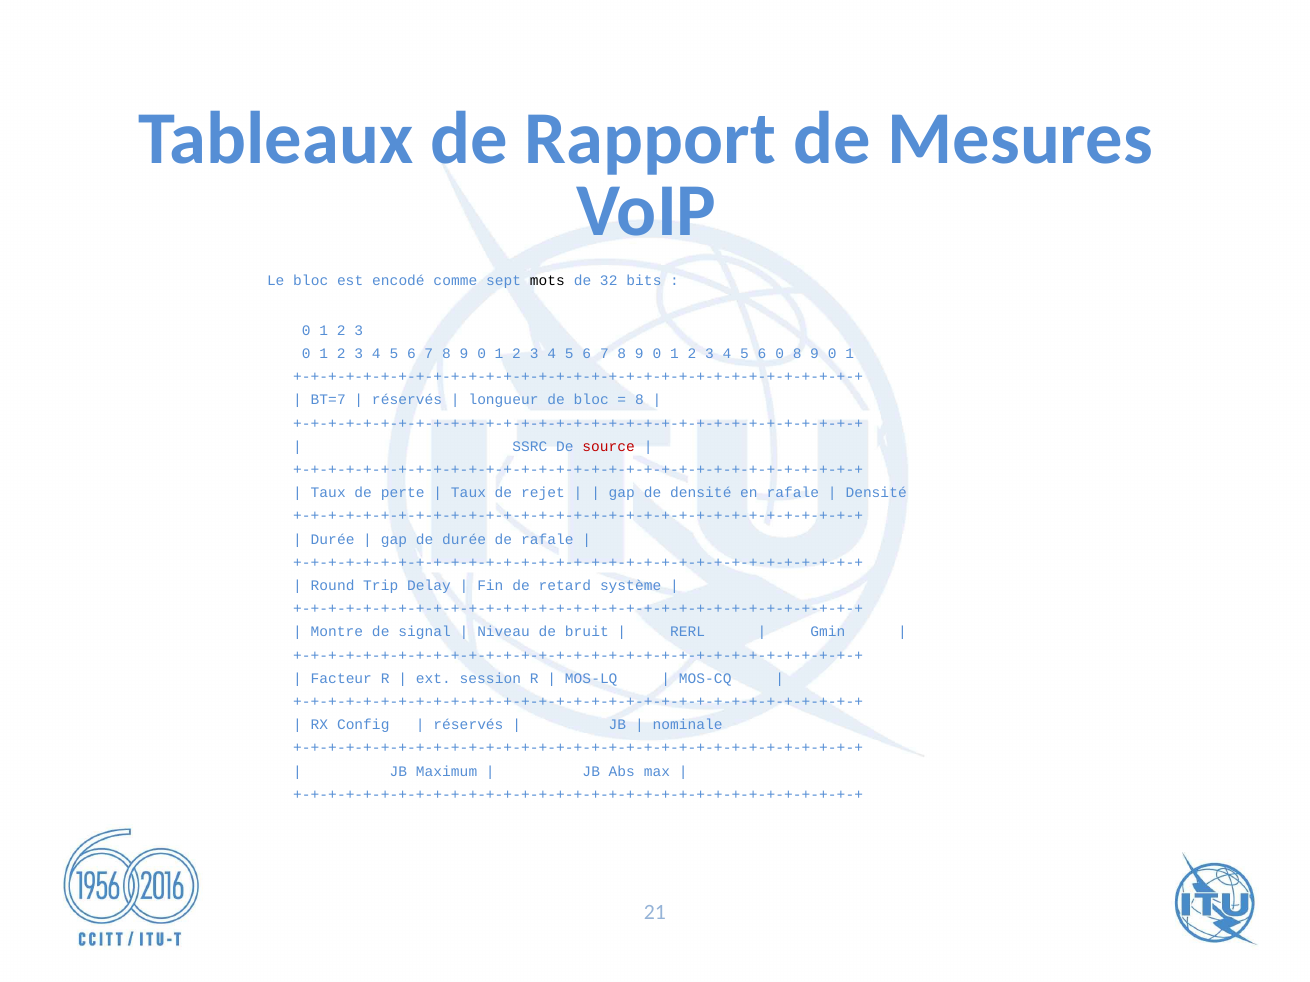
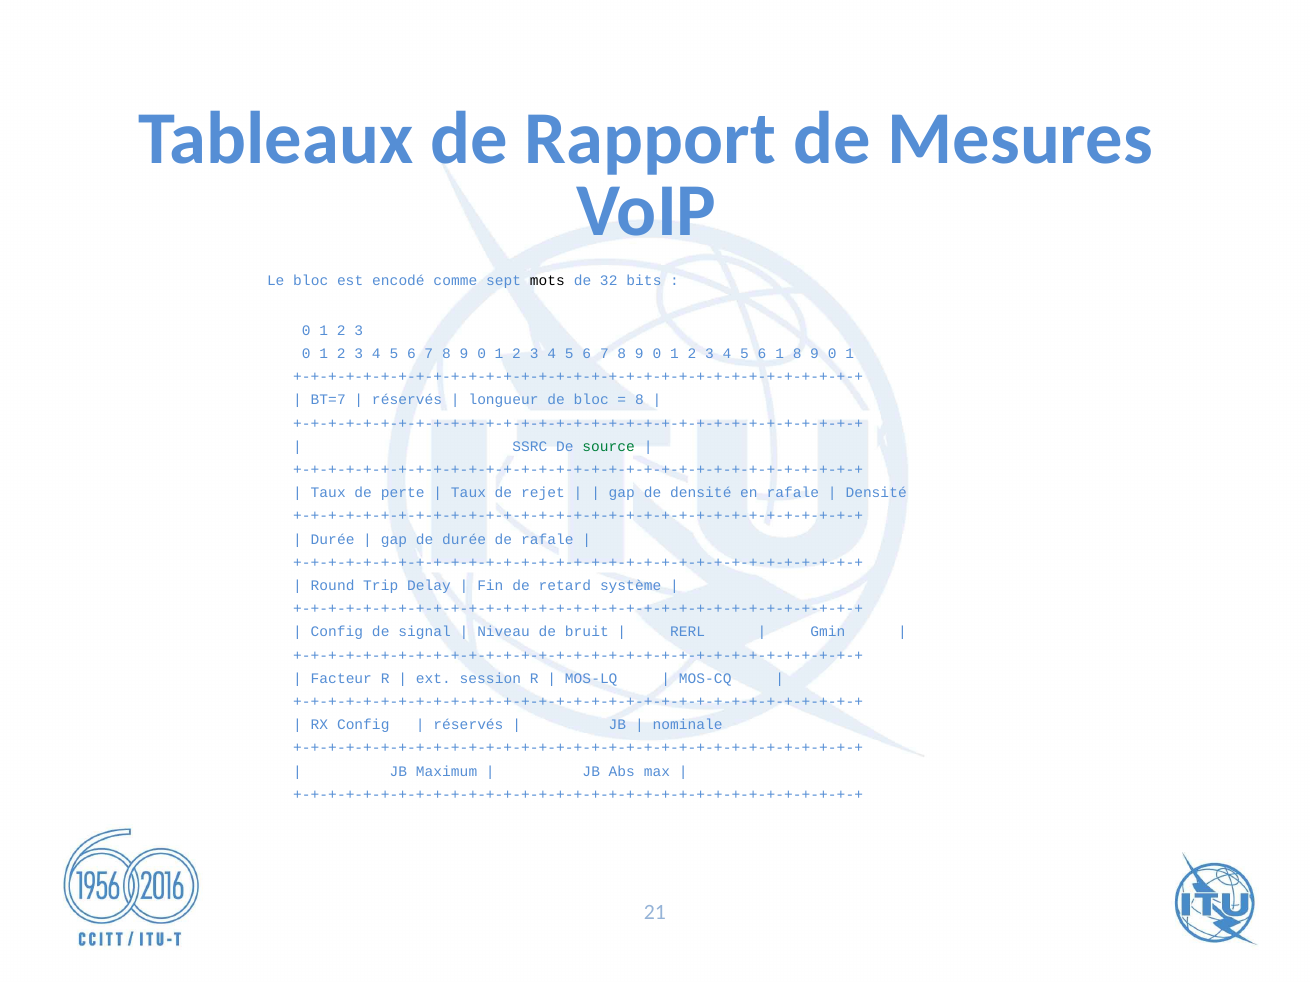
6 0: 0 -> 1 (780, 354)
source colour: red -> green (609, 447)
Montre: Montre -> Config (337, 632)
